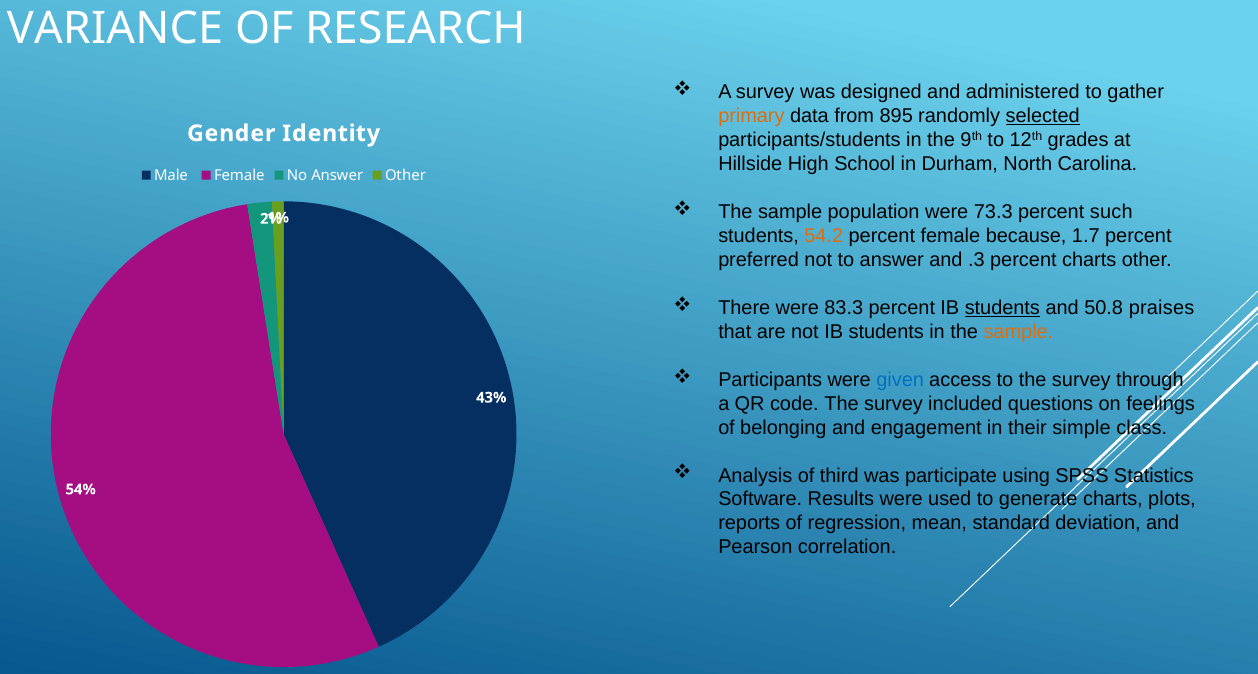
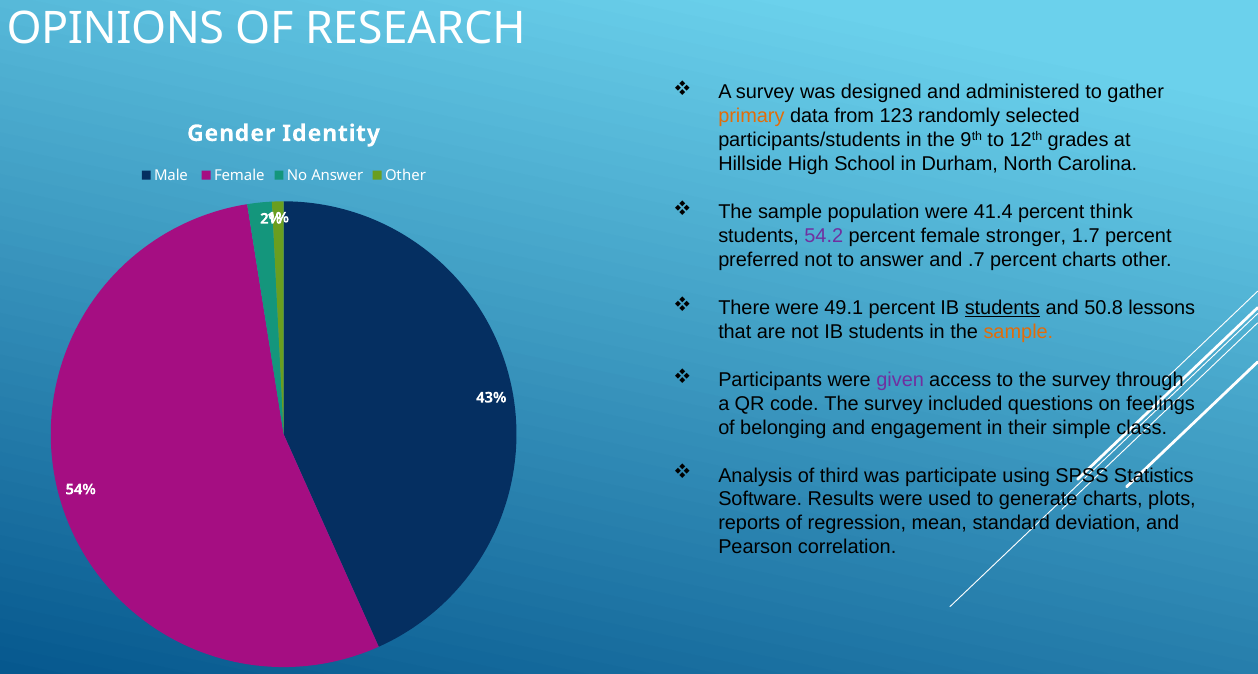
VARIANCE: VARIANCE -> OPINIONS (115, 29)
895: 895 -> 123 (896, 116)
selected underline: present -> none (1043, 116)
73.3: 73.3 -> 41.4 (993, 212)
such: such -> think (1111, 212)
54.2 colour: orange -> purple (824, 236)
because: because -> stronger (1026, 236)
.3: .3 -> .7 (976, 260)
83.3: 83.3 -> 49.1 (844, 308)
praises: praises -> lessons (1162, 308)
given colour: blue -> purple (900, 380)
